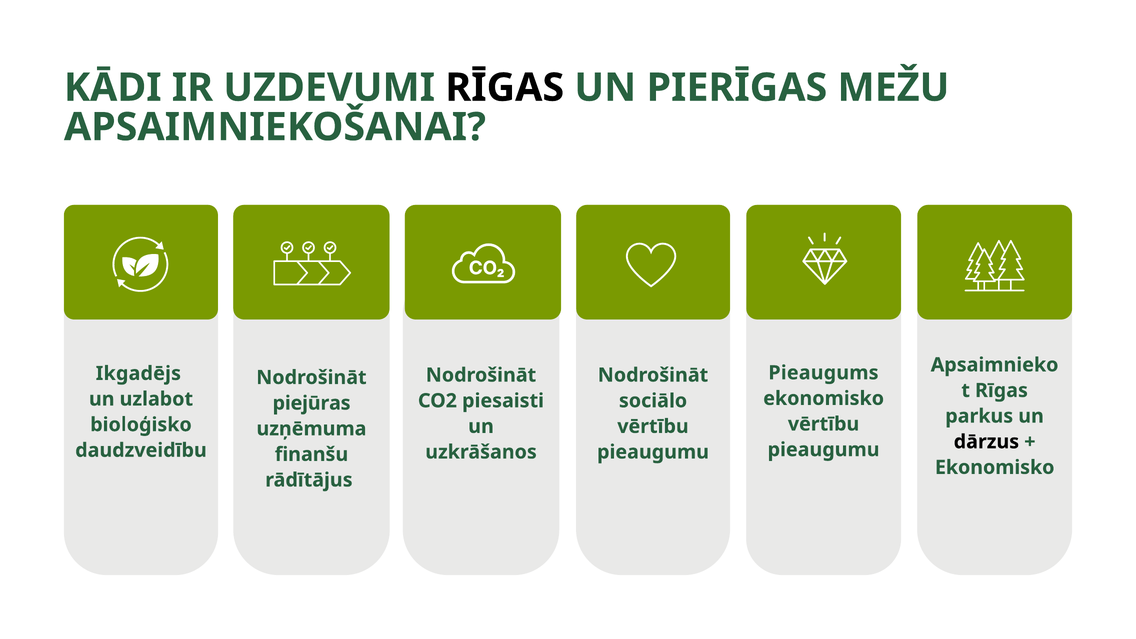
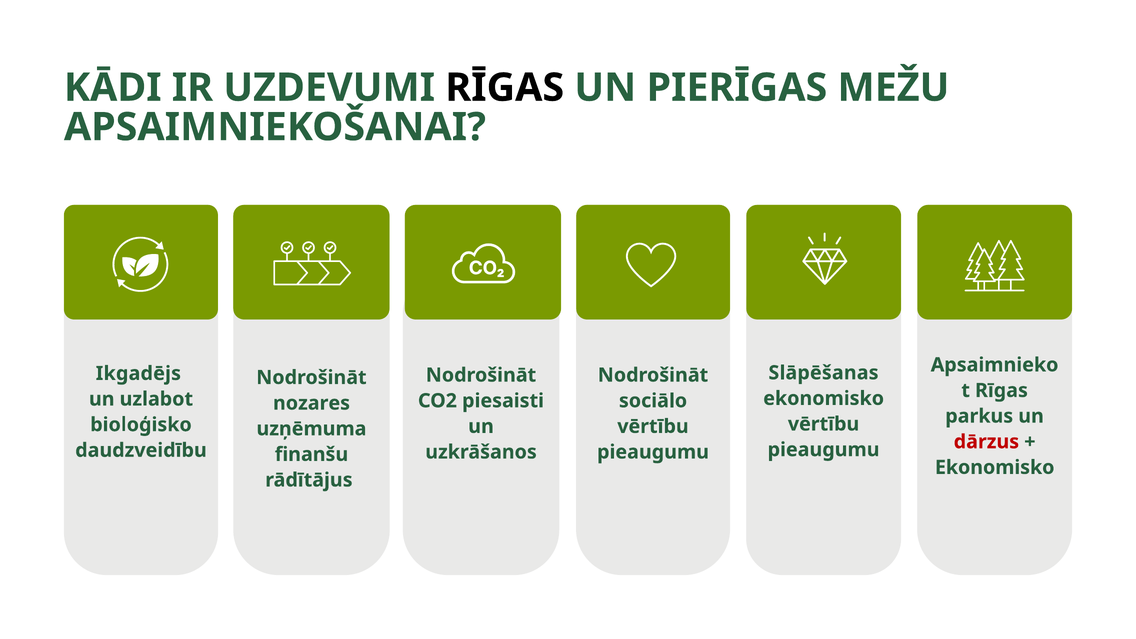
Pieaugums: Pieaugums -> Slāpēšanas (824, 373)
piejūras: piejūras -> nozares (312, 403)
dārzus colour: black -> red (986, 442)
